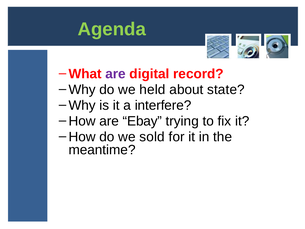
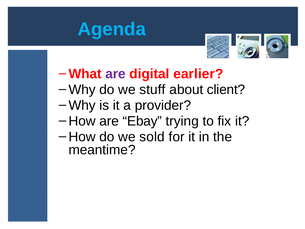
Agenda colour: light green -> light blue (112, 29)
record: record -> earlier (198, 74)
held: held -> stuff (152, 89)
state: state -> client (226, 89)
interfere: interfere -> provider (163, 105)
